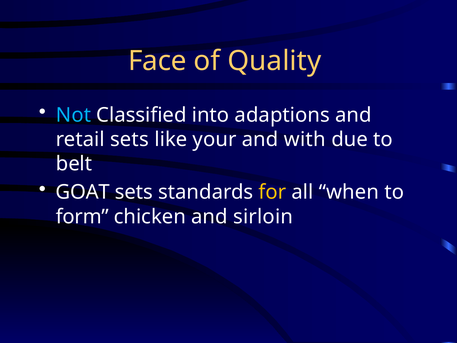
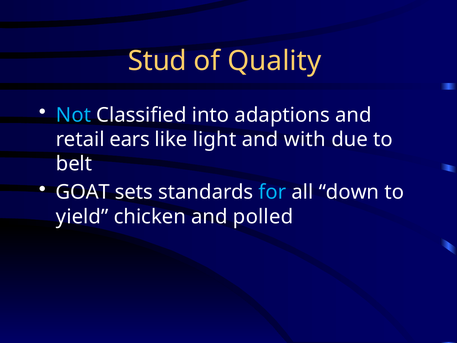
Face: Face -> Stud (157, 61)
retail sets: sets -> ears (130, 139)
your: your -> light (215, 139)
for colour: yellow -> light blue (272, 192)
when: when -> down (349, 192)
form: form -> yield (82, 216)
sirloin: sirloin -> polled (263, 216)
